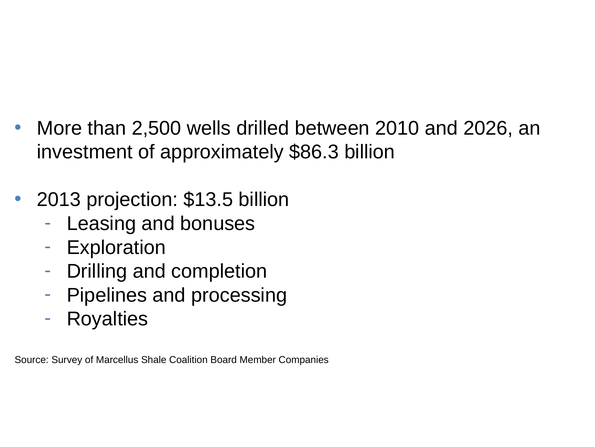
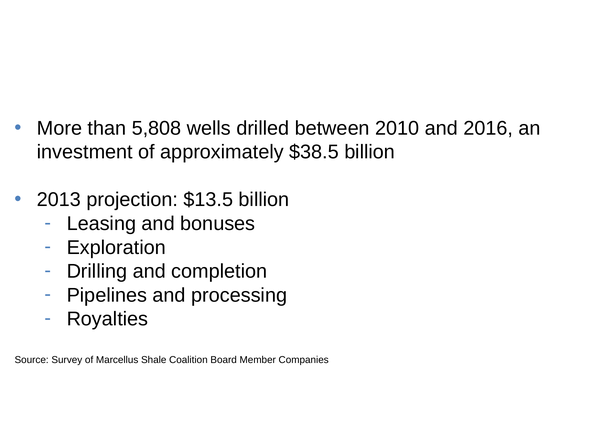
2,500: 2,500 -> 5,808 (156, 128)
2026: 2026 -> 2016 (488, 128)
$86.3: $86.3 -> $38.5 (314, 152)
